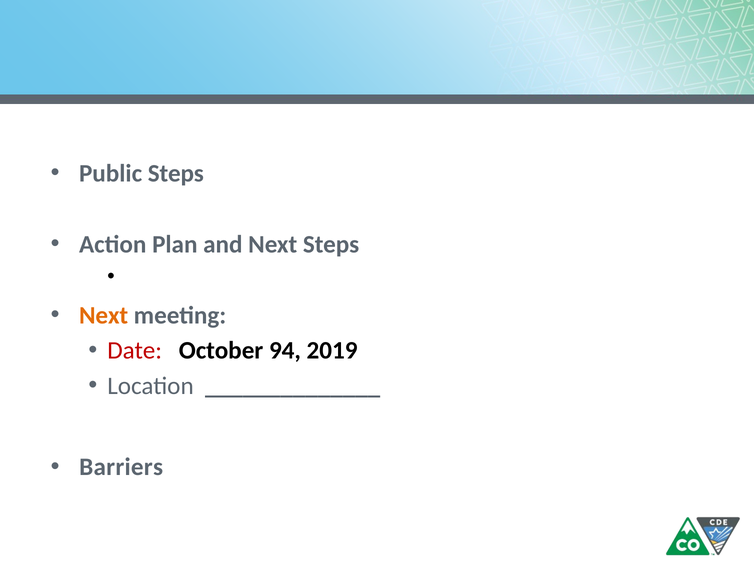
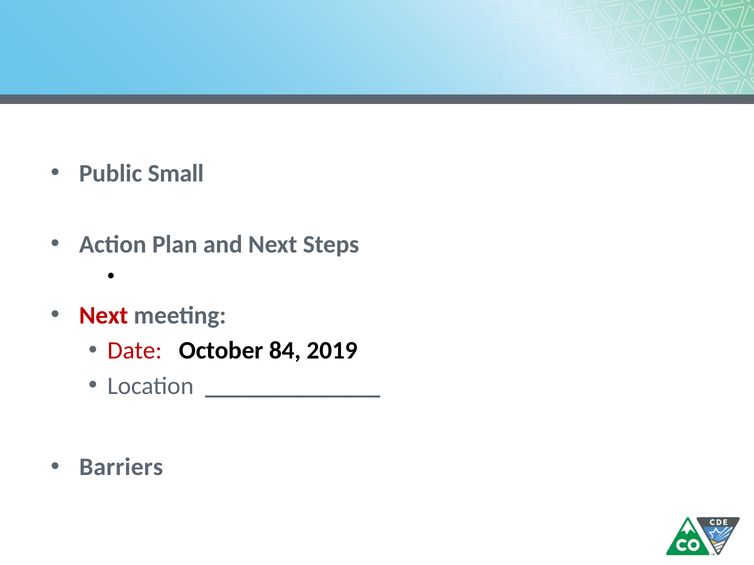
Public Steps: Steps -> Small (176, 174)
Next colour: orange -> red (104, 316)
94: 94 -> 84 (285, 351)
